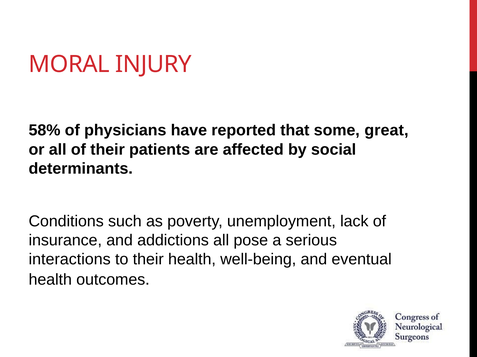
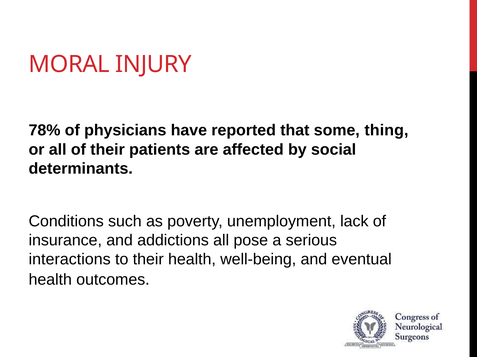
58%: 58% -> 78% (45, 131)
great: great -> thing (386, 131)
